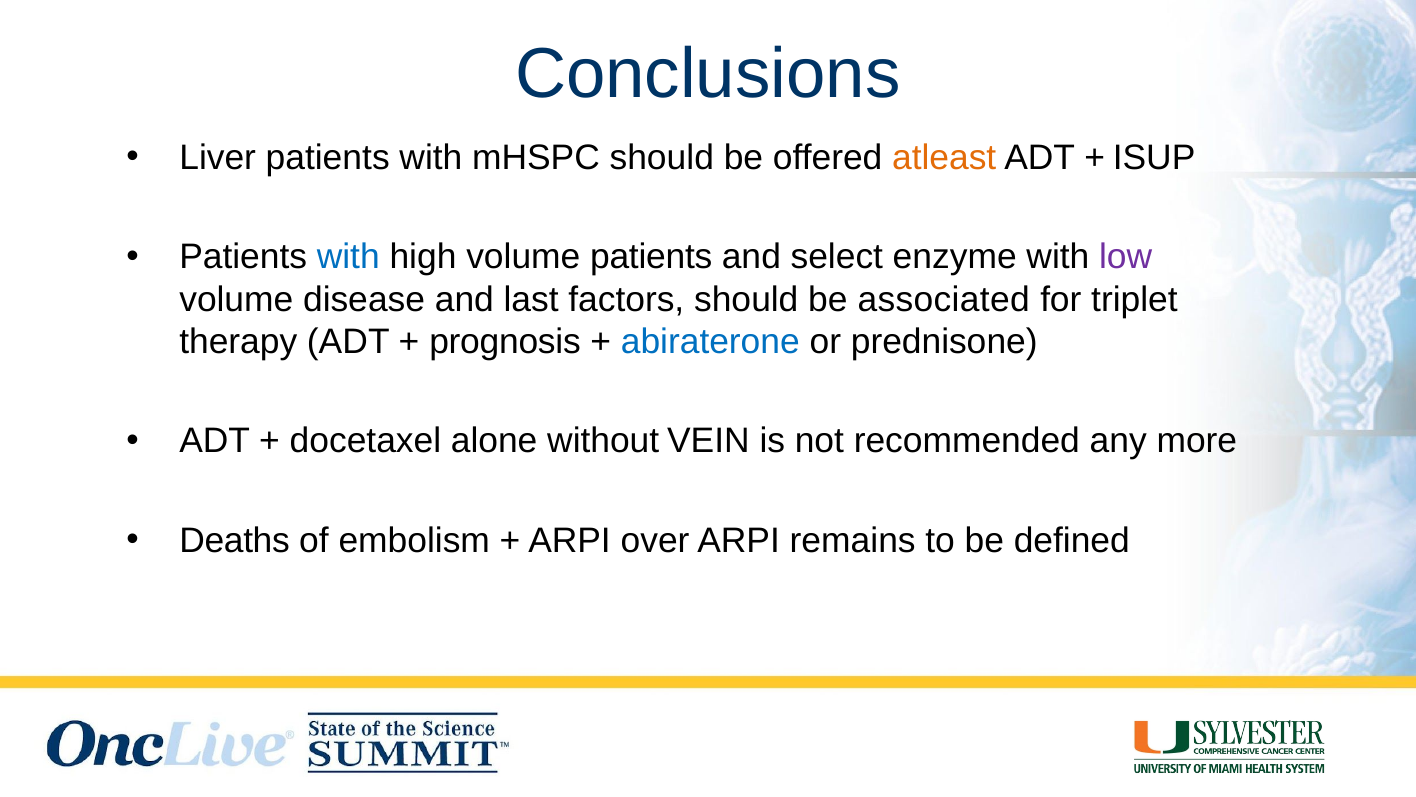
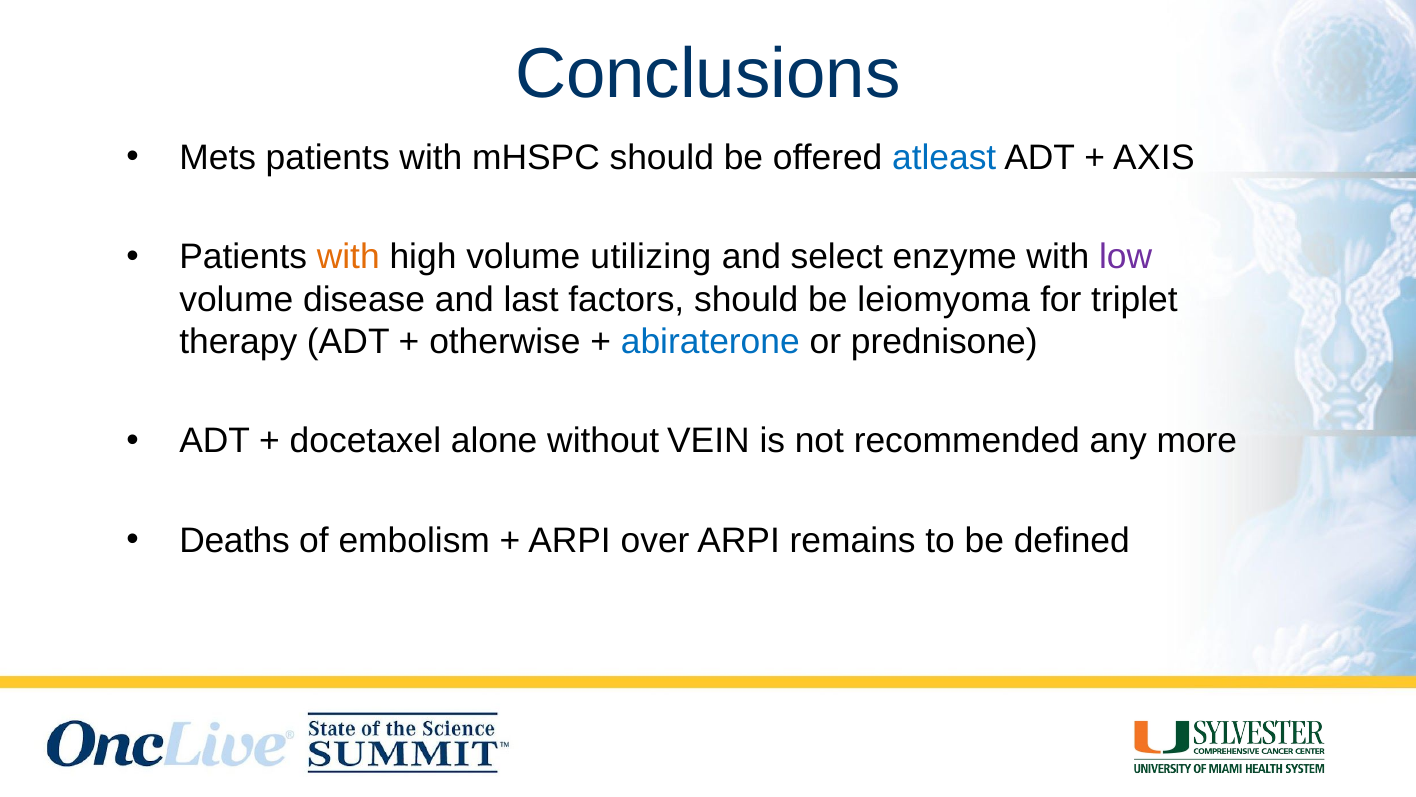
Liver: Liver -> Mets (218, 158)
atleast colour: orange -> blue (944, 158)
ISUP: ISUP -> AXIS (1154, 158)
with colour: blue -> orange (348, 257)
volume patients: patients -> utilizing (651, 257)
associated: associated -> leiomyoma (944, 300)
prognosis: prognosis -> otherwise (505, 342)
